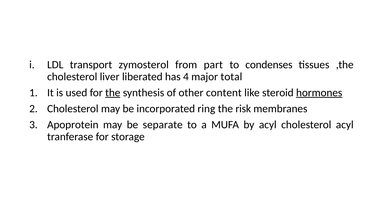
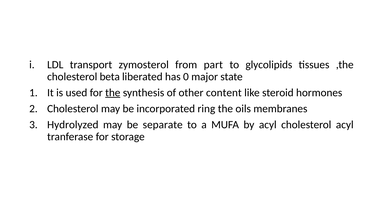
condenses: condenses -> glycolipids (269, 65)
liver: liver -> beta (110, 77)
4: 4 -> 0 (186, 77)
total: total -> state (232, 77)
hormones underline: present -> none (319, 93)
risk: risk -> oils (243, 109)
Apoprotein: Apoprotein -> Hydrolyzed (73, 125)
